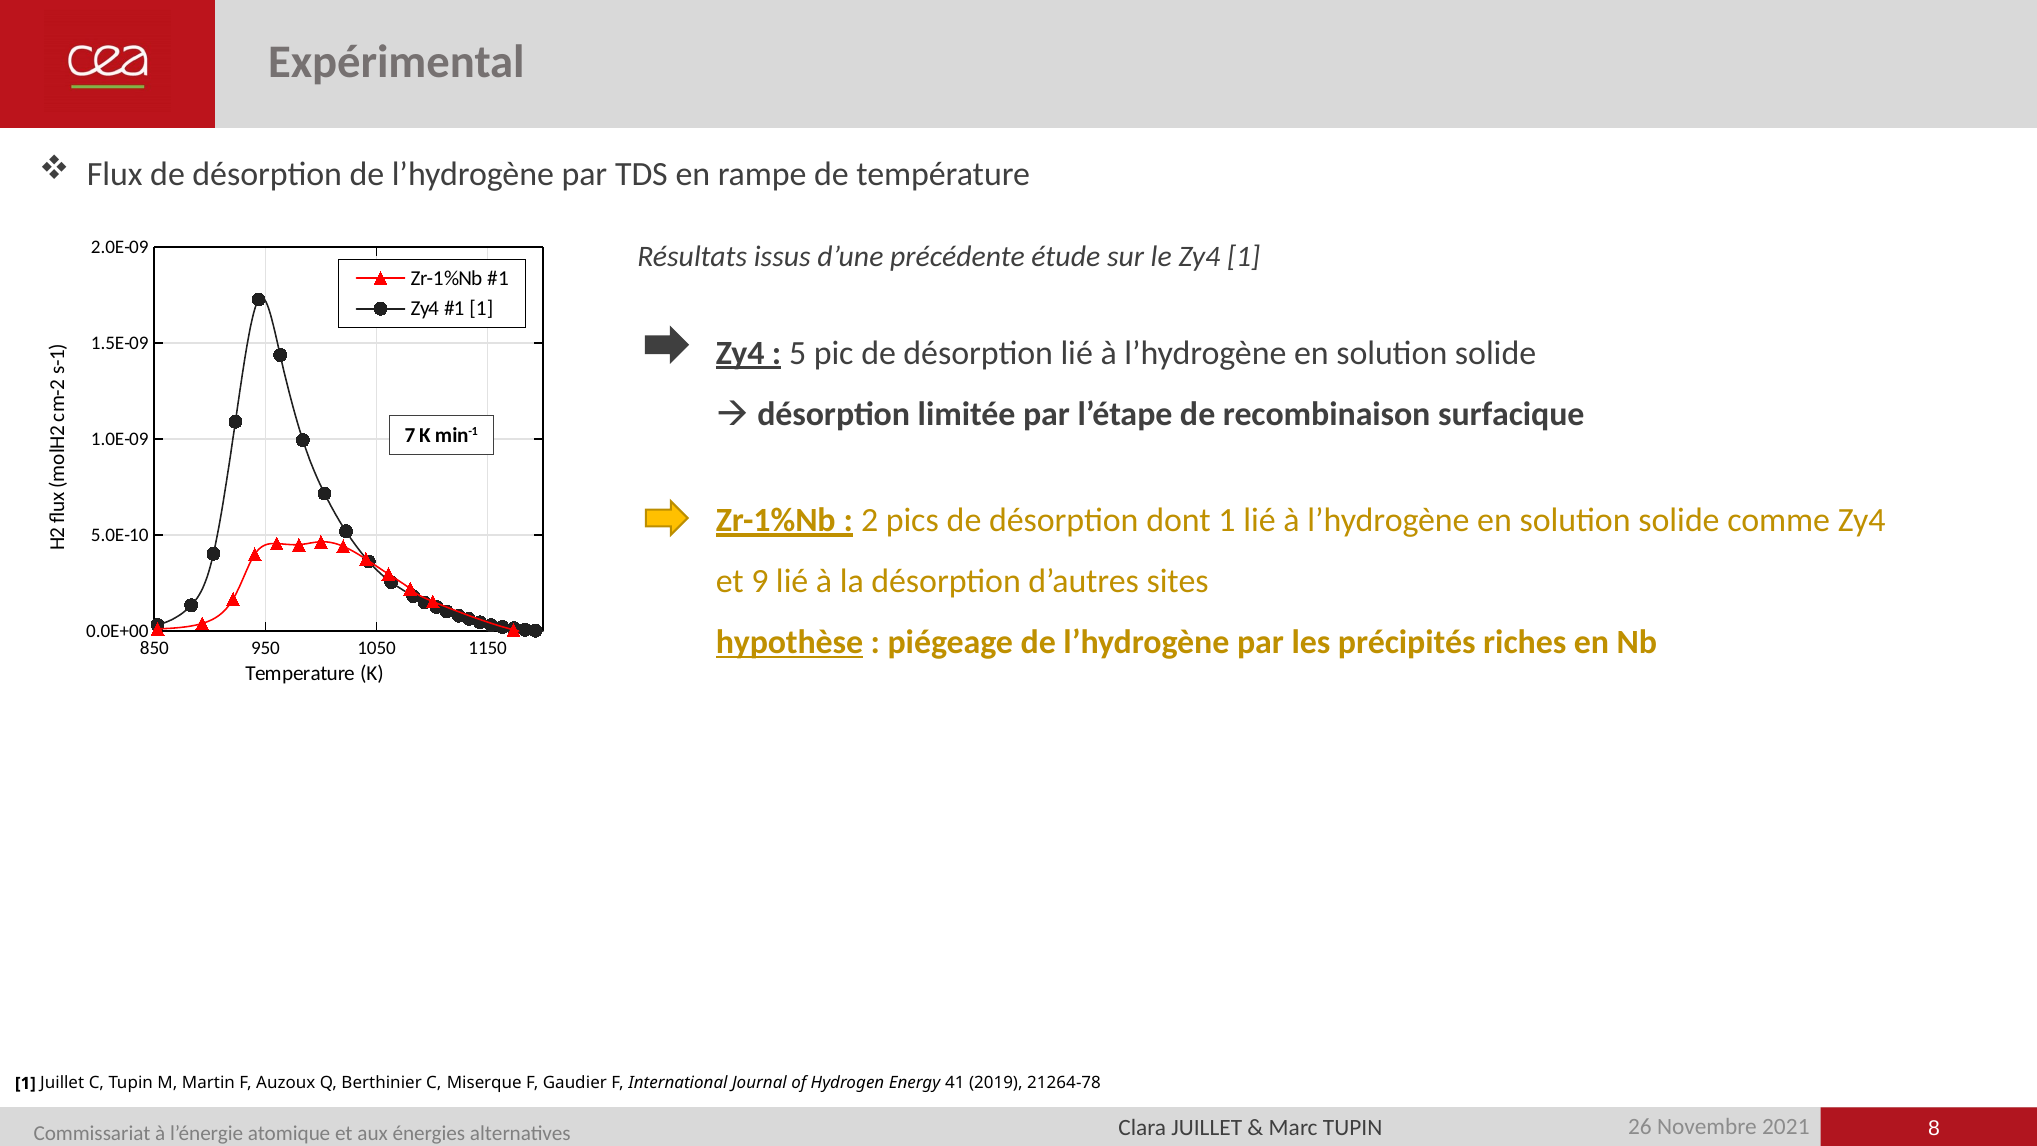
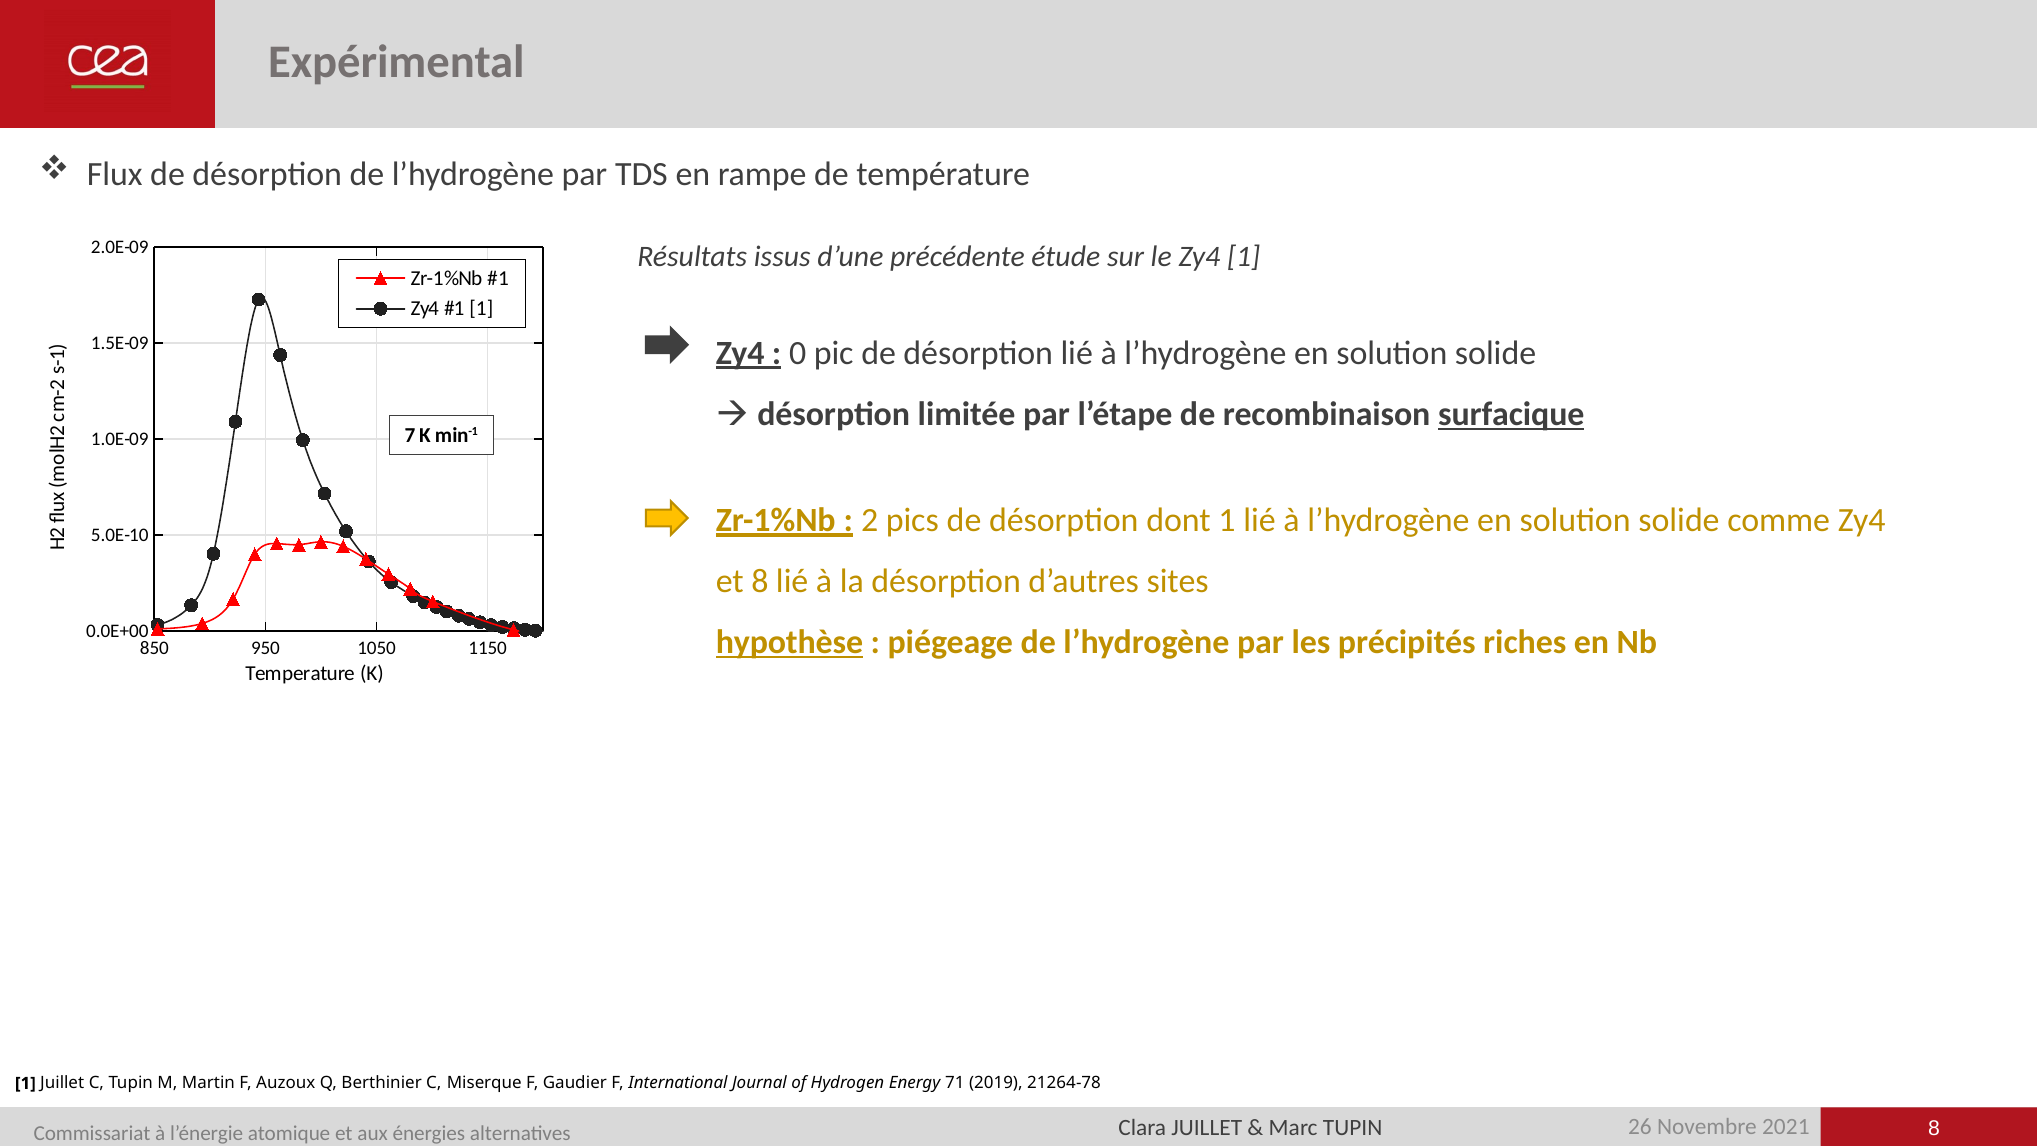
5: 5 -> 0 (798, 353)
surfacique underline: none -> present (1511, 414)
et 9: 9 -> 8 (760, 581)
41: 41 -> 71 (955, 1083)
